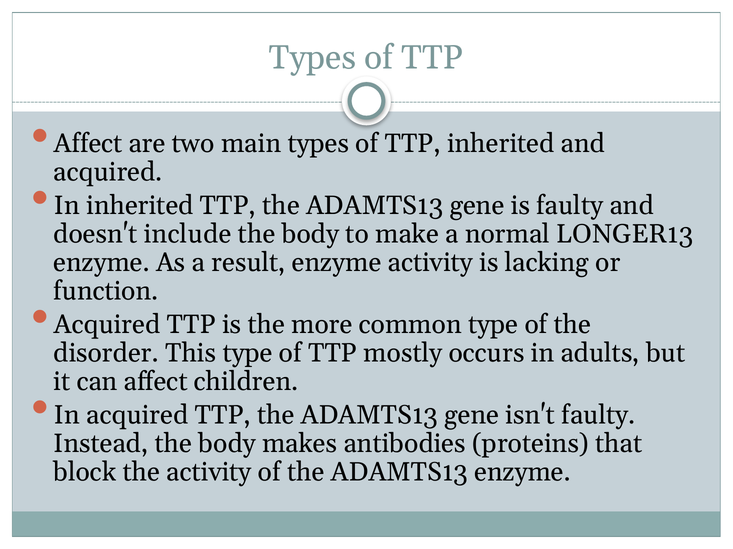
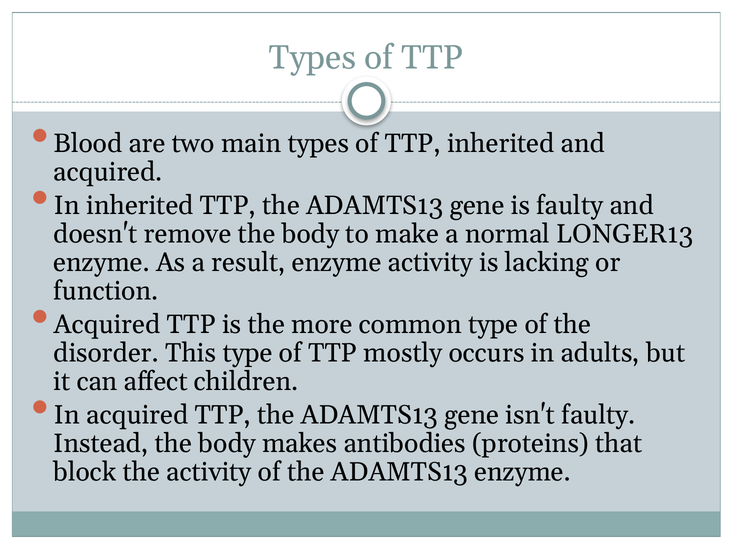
Affect: Affect -> Blood (88, 144)
include: include -> remove (188, 234)
